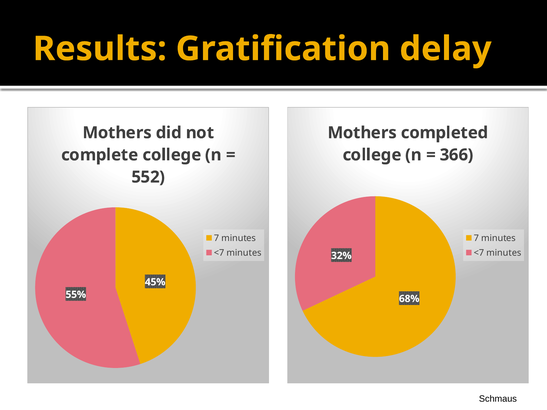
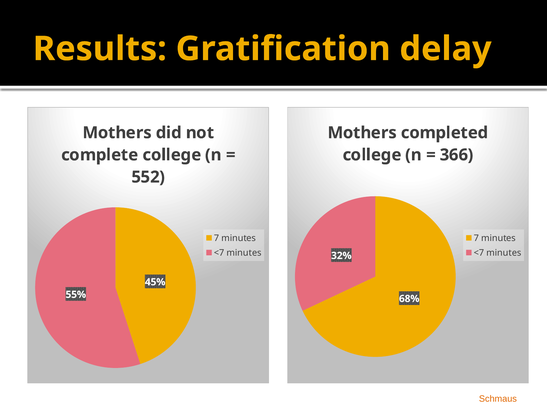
Schmaus colour: black -> orange (498, 399)
